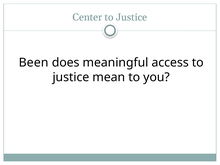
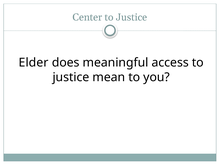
Been: Been -> Elder (34, 63)
